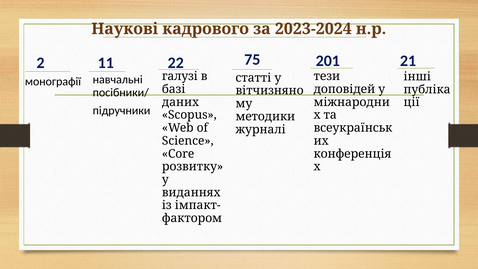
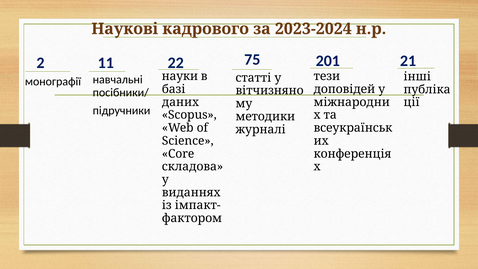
галузі: галузі -> науки (180, 76)
розвитку: розвитку -> складова (193, 167)
